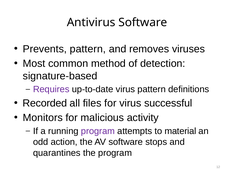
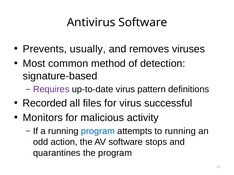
Prevents pattern: pattern -> usually (88, 49)
program colour: purple -> blue (98, 131)
to material: material -> running (180, 131)
